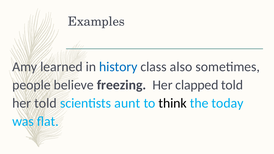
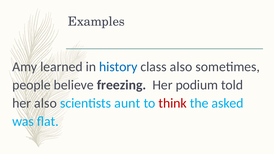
clapped: clapped -> podium (197, 85)
her told: told -> also (46, 103)
think colour: black -> red (173, 103)
today: today -> asked (228, 103)
